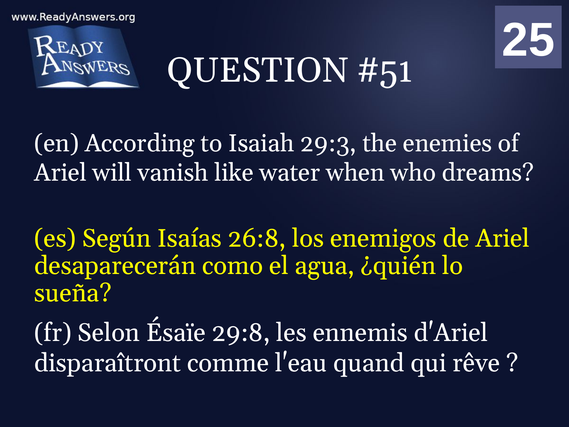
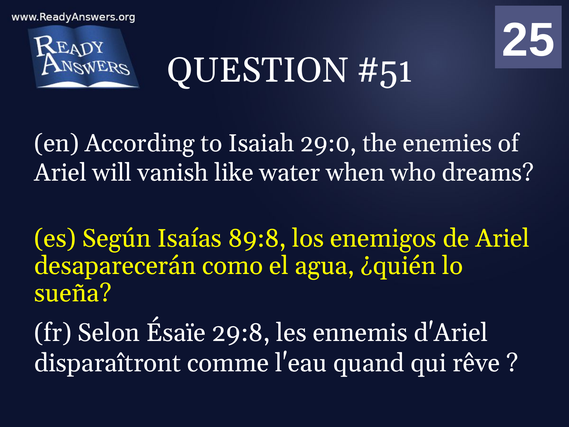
29:3: 29:3 -> 29:0 (328, 143)
26:8: 26:8 -> 89:8 (257, 238)
